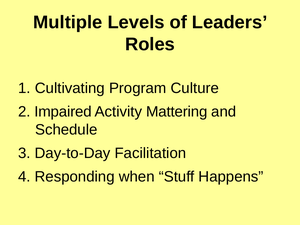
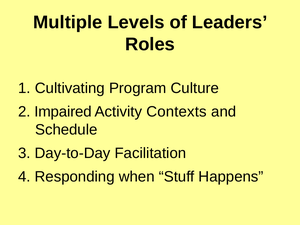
Mattering: Mattering -> Contexts (177, 112)
